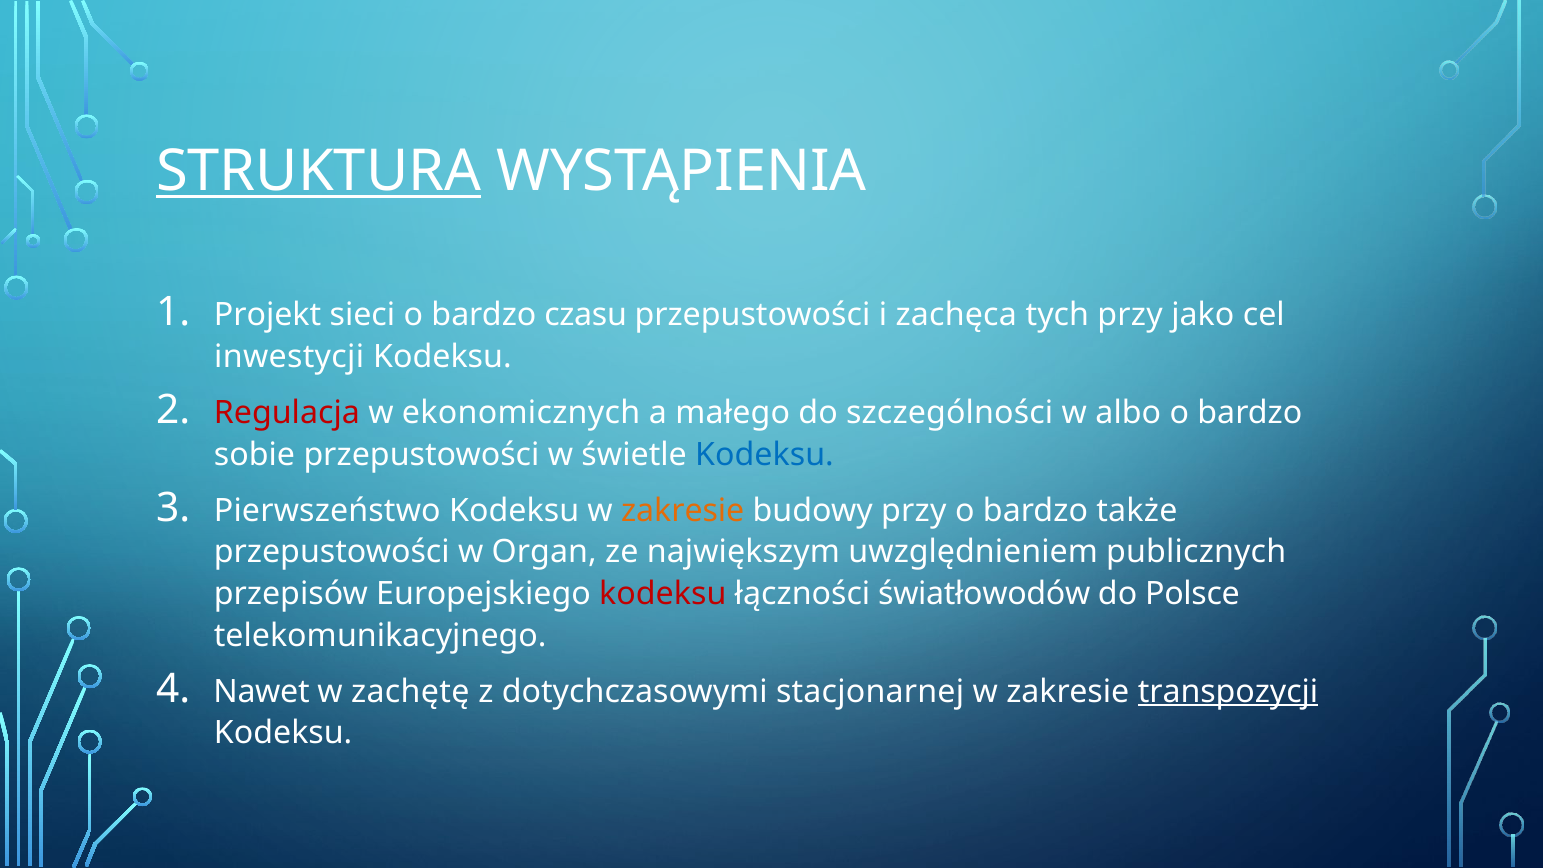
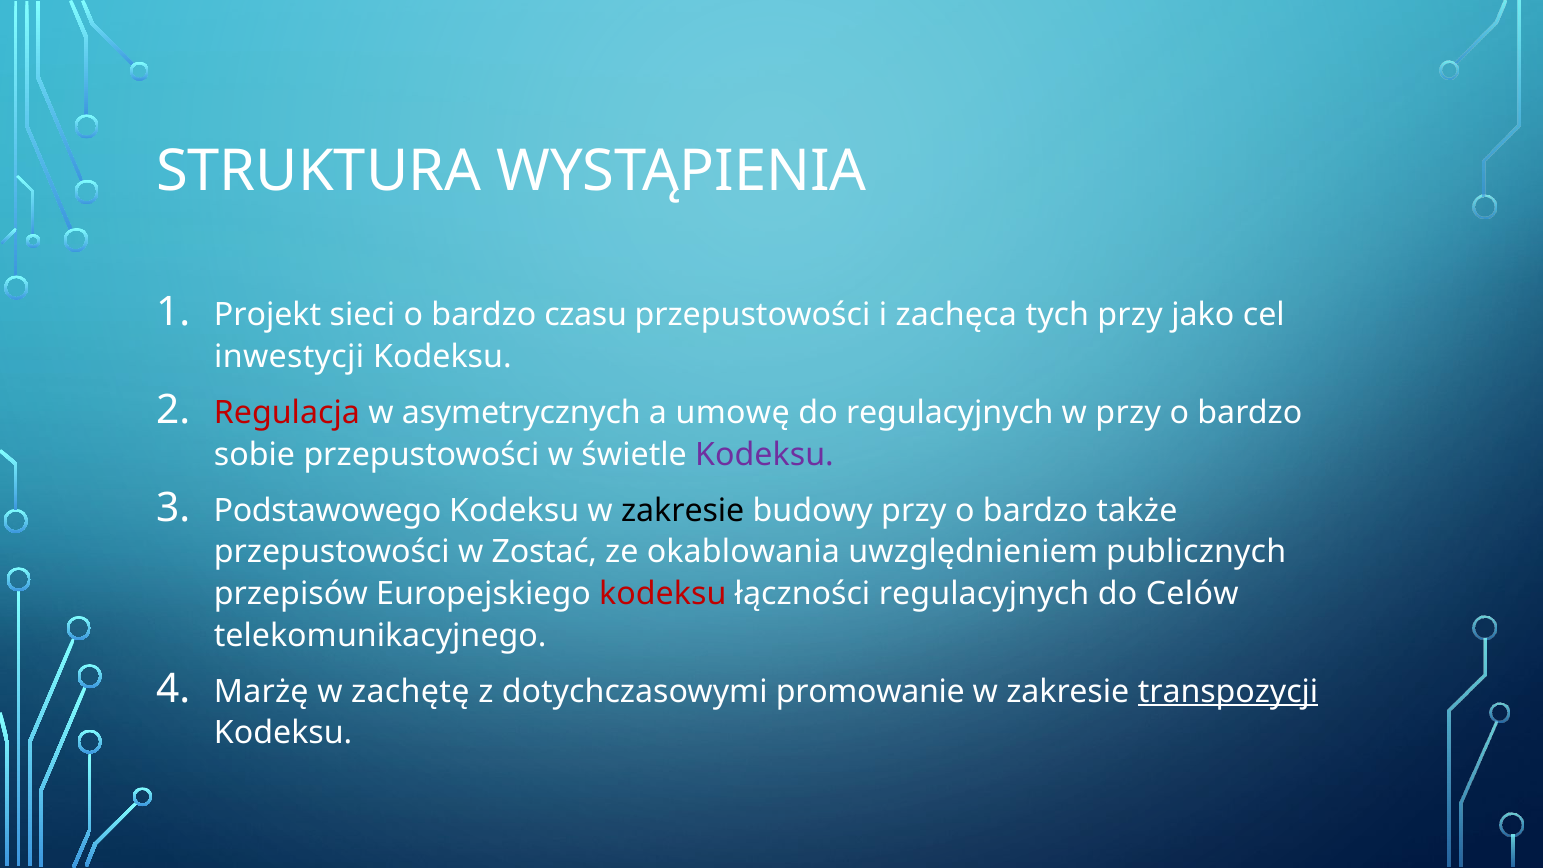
STRUKTURA underline: present -> none (319, 171)
ekonomicznych: ekonomicznych -> asymetrycznych (521, 413)
małego: małego -> umowę (733, 413)
do szczególności: szczególności -> regulacyjnych (950, 413)
w albo: albo -> przy (1128, 413)
Kodeksu colour: blue -> purple (765, 454)
Pierwszeństwo: Pierwszeństwo -> Podstawowego (328, 511)
zakresie colour: orange -> black (683, 511)
Organ: Organ -> Zostać (544, 552)
największym: największym -> okablowania (743, 552)
łączności światłowodów: światłowodów -> regulacyjnych (984, 594)
Polsce: Polsce -> Celów (1192, 594)
Nawet: Nawet -> Marżę (261, 692)
stacjonarnej: stacjonarnej -> promowanie (870, 692)
